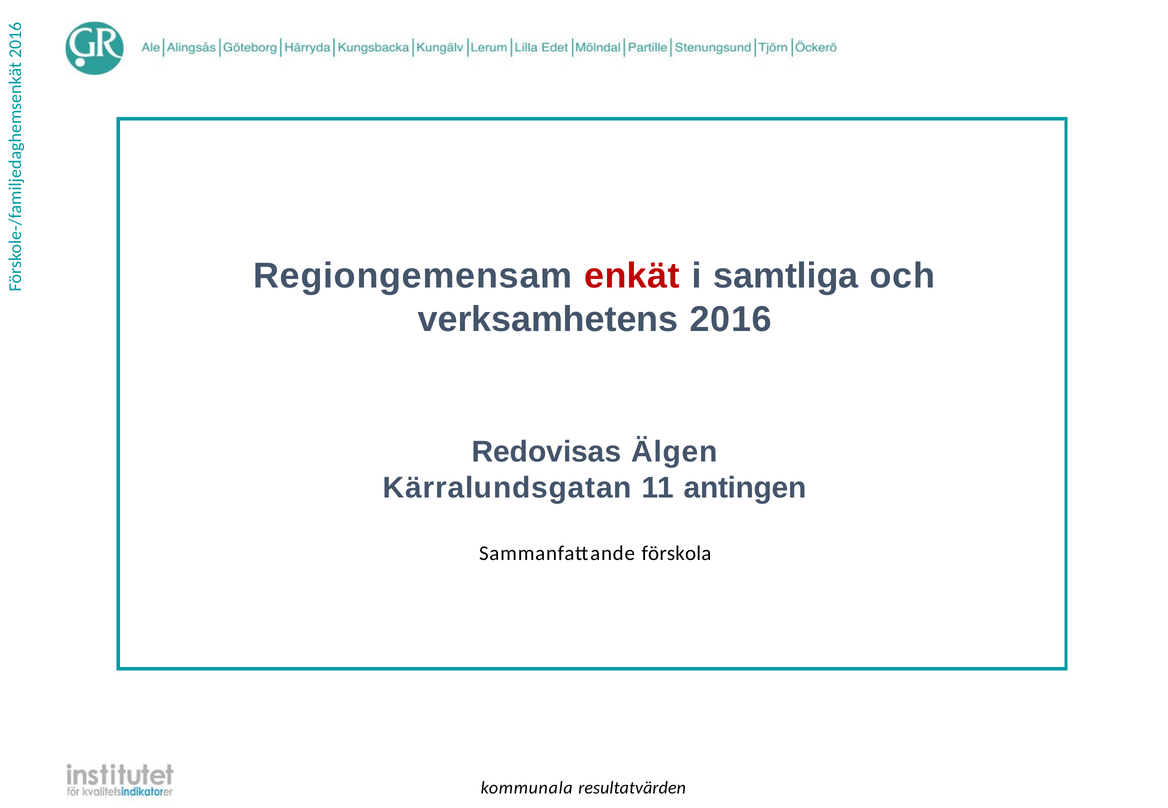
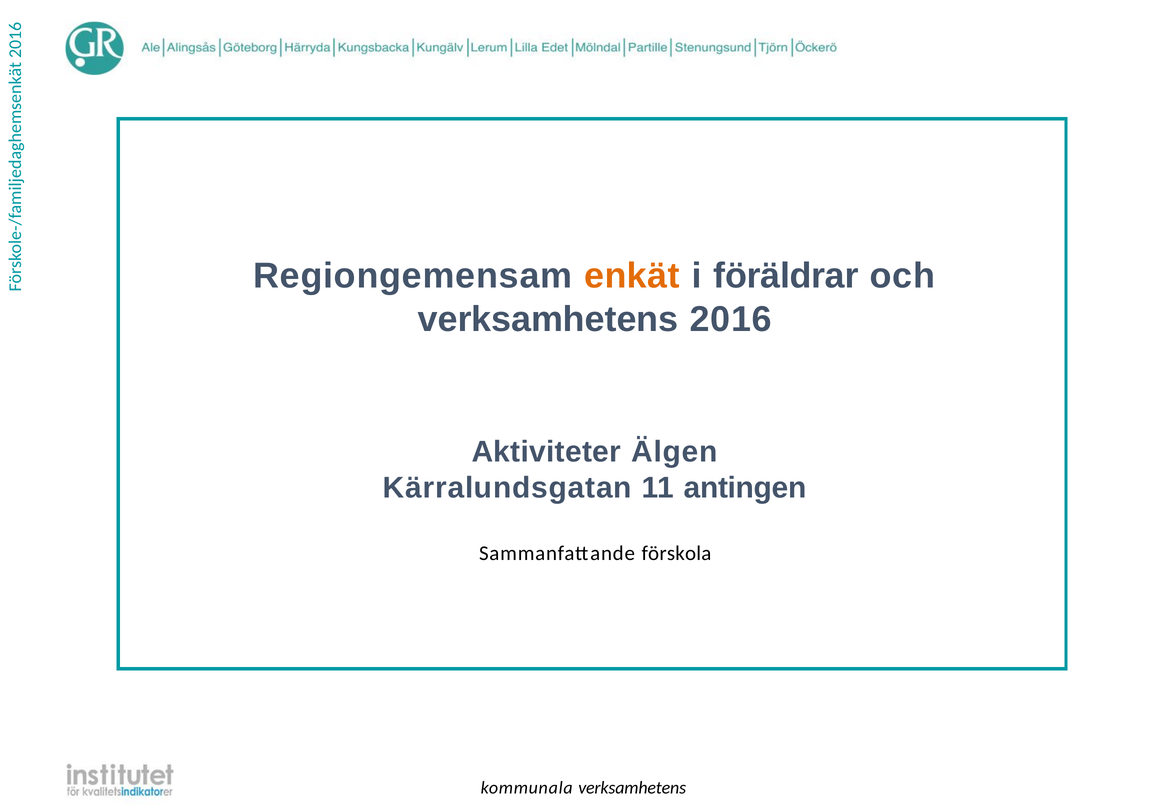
enkät colour: red -> orange (632, 276)
samtliga: samtliga -> föräldrar (786, 276)
Redovisas: Redovisas -> Aktiviteter (546, 452)
kommunala resultatvärden: resultatvärden -> verksamhetens (632, 788)
